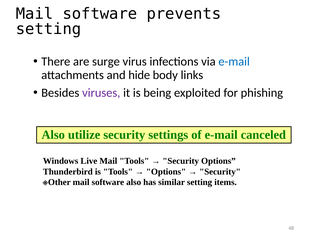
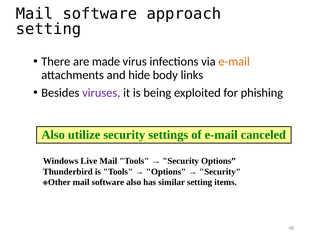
prevents: prevents -> approach (184, 14)
surge: surge -> made (106, 62)
e-mail colour: blue -> orange (234, 62)
